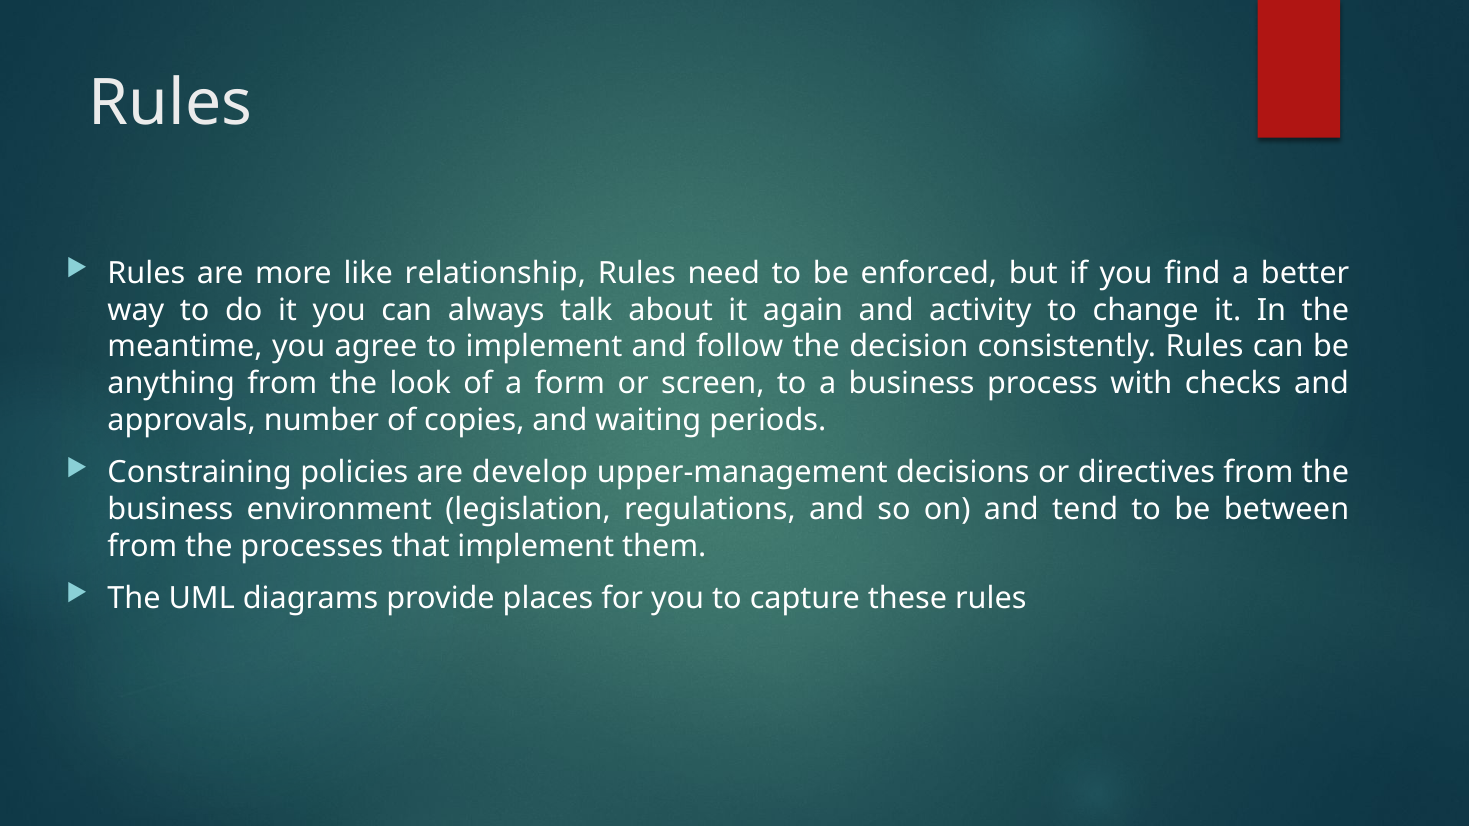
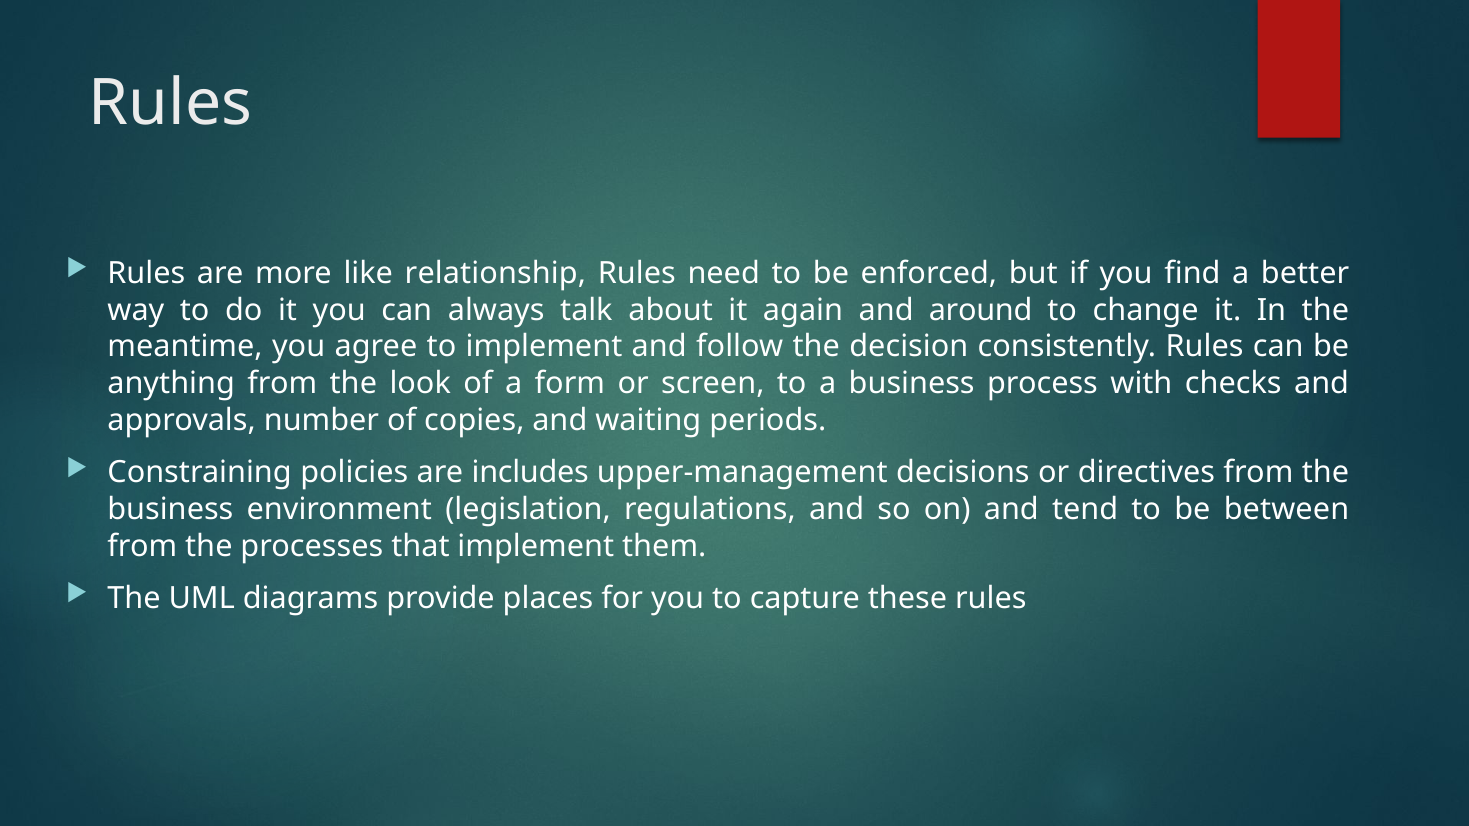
activity: activity -> around (981, 310)
develop: develop -> includes (530, 473)
